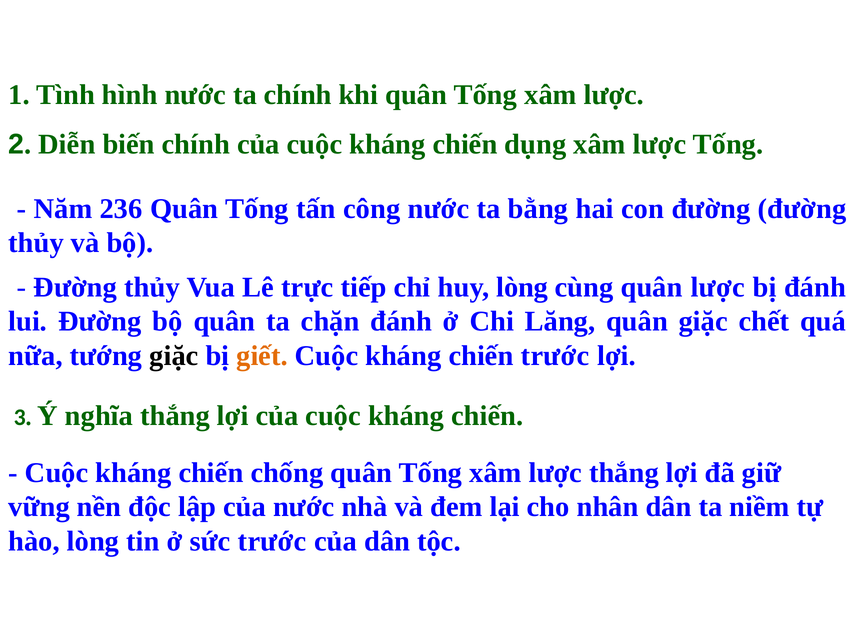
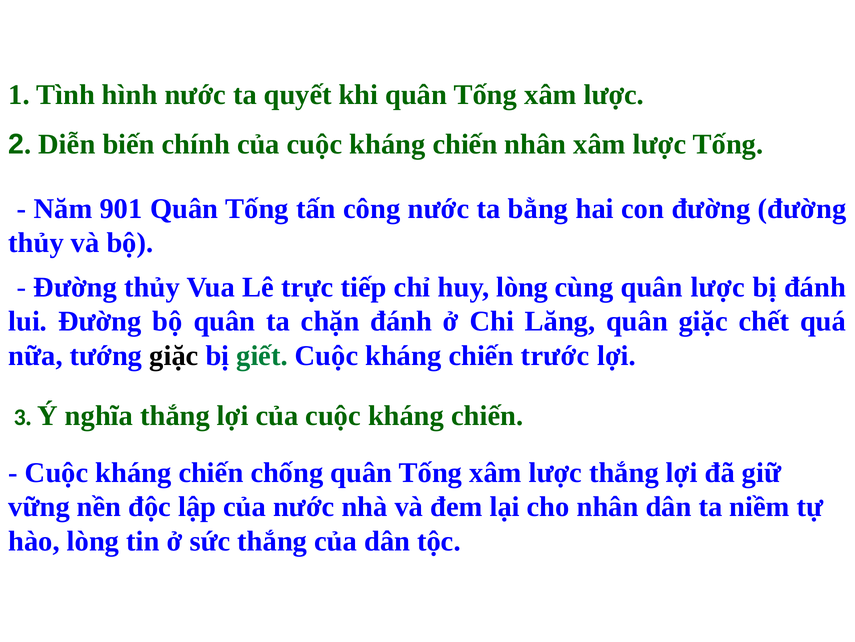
ta chính: chính -> quyết (298, 95)
chiến dụng: dụng -> nhân (535, 144)
236: 236 -> 901 (121, 209)
giết colour: orange -> green (262, 355)
sức trước: trước -> thắng (272, 541)
